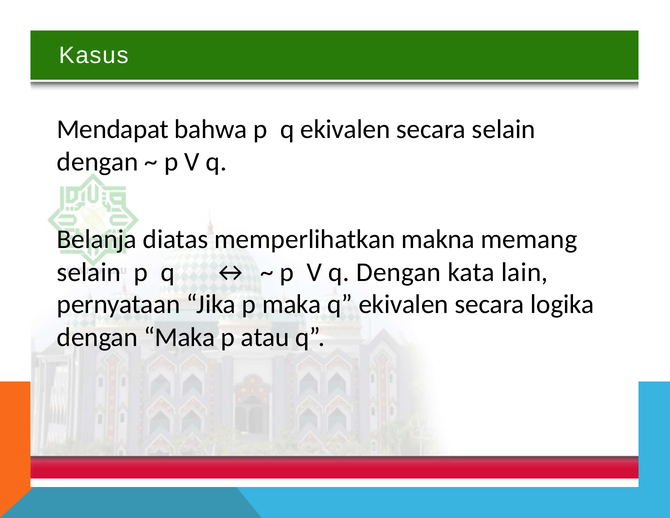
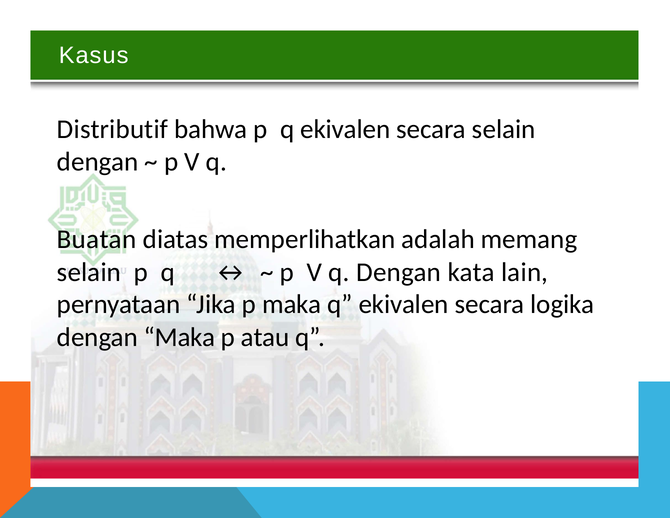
Mendapat: Mendapat -> Distributif (113, 129)
Belanja: Belanja -> Buatan (97, 239)
makna: makna -> adalah (438, 239)
